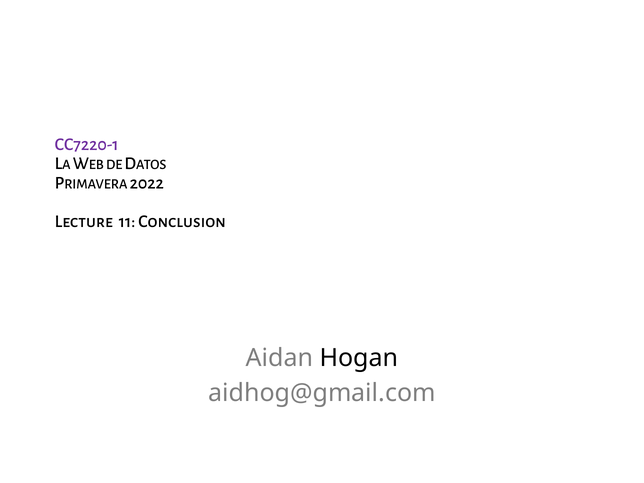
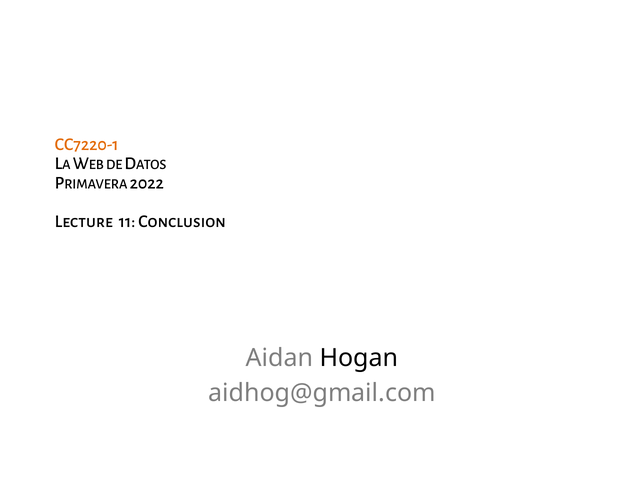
CC7220-1 colour: purple -> orange (87, 144)
